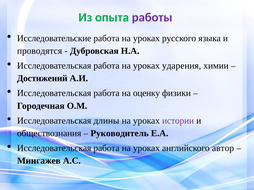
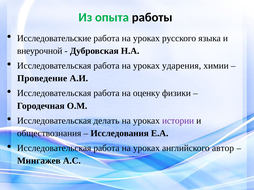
работы colour: purple -> black (152, 17)
проводятся: проводятся -> внеурочной (40, 51)
Достижений: Достижений -> Проведение (42, 79)
длины: длины -> делать (106, 121)
Руководитель: Руководитель -> Исследования (120, 134)
